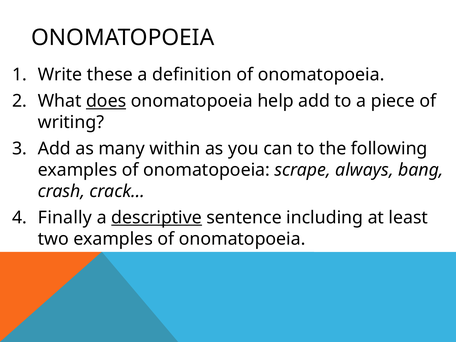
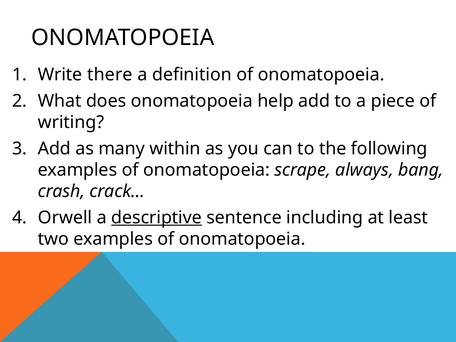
these: these -> there (110, 75)
does underline: present -> none (106, 101)
Finally: Finally -> Orwell (65, 218)
